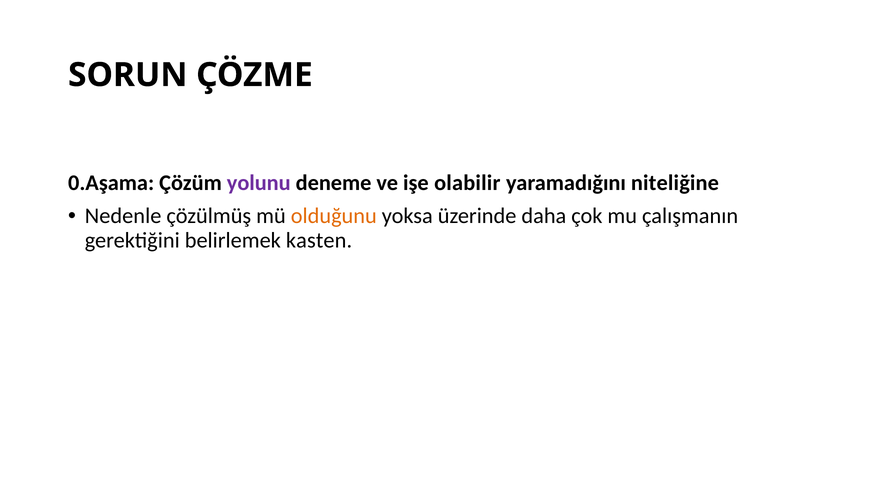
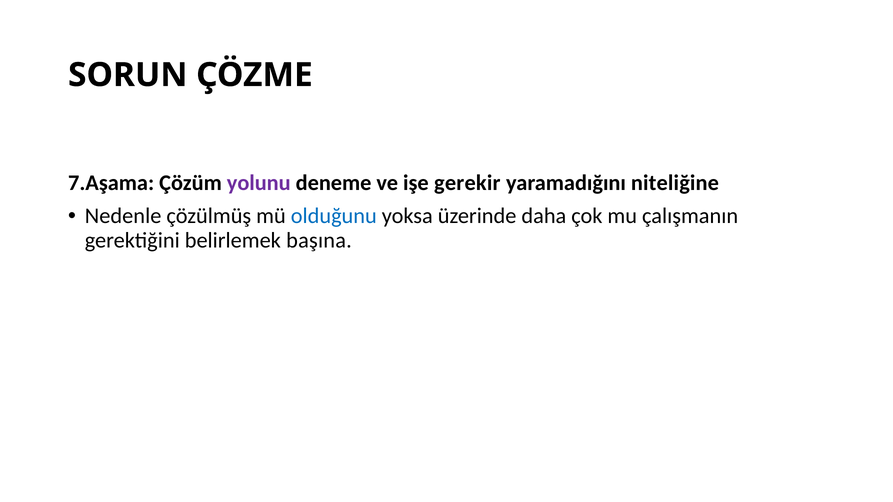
0.Aşama: 0.Aşama -> 7.Aşama (111, 183)
olabilir: olabilir -> gerekir (467, 183)
olduğunu colour: orange -> blue (334, 216)
kasten: kasten -> başına (319, 240)
